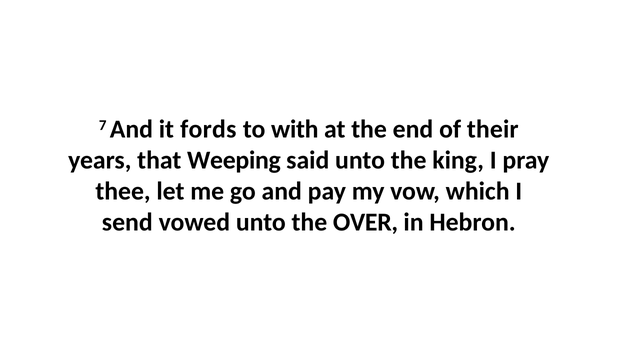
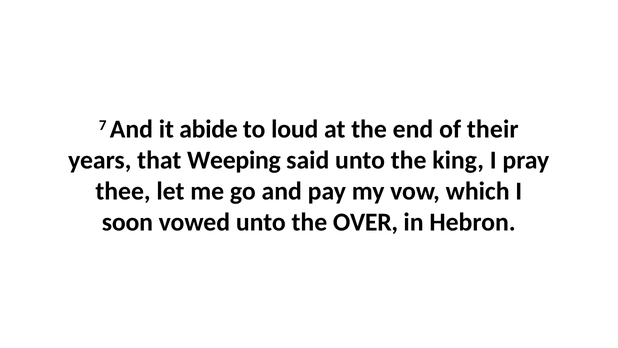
fords: fords -> abide (209, 129)
with: with -> loud (295, 129)
send: send -> soon (127, 222)
